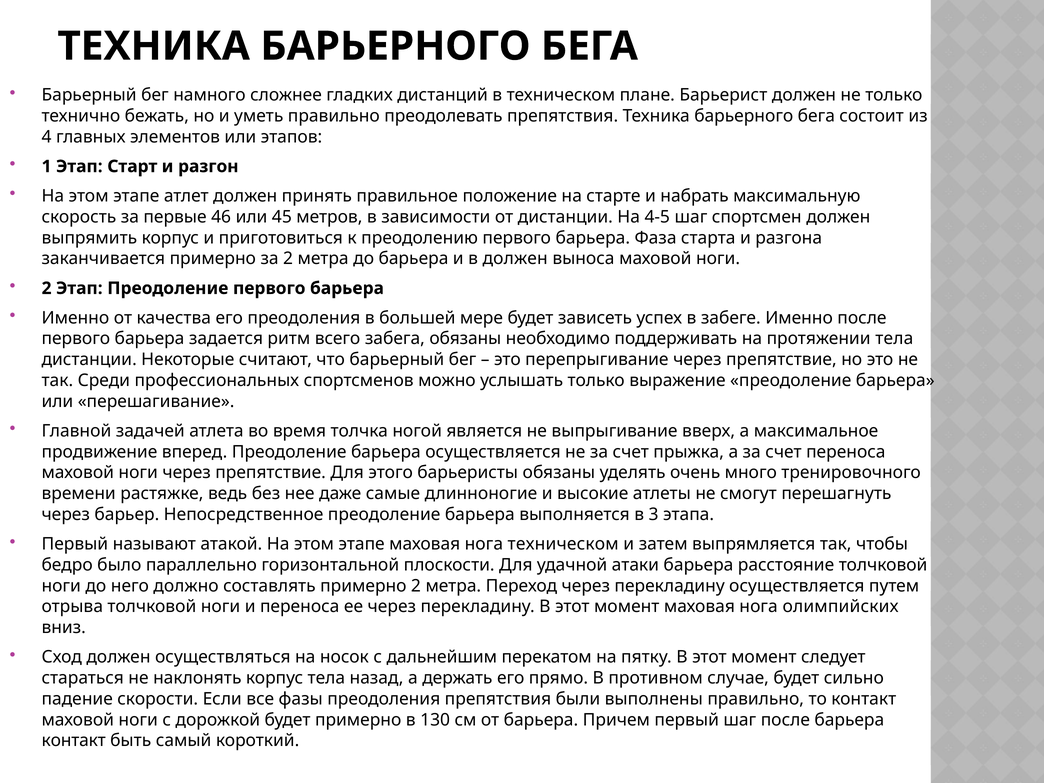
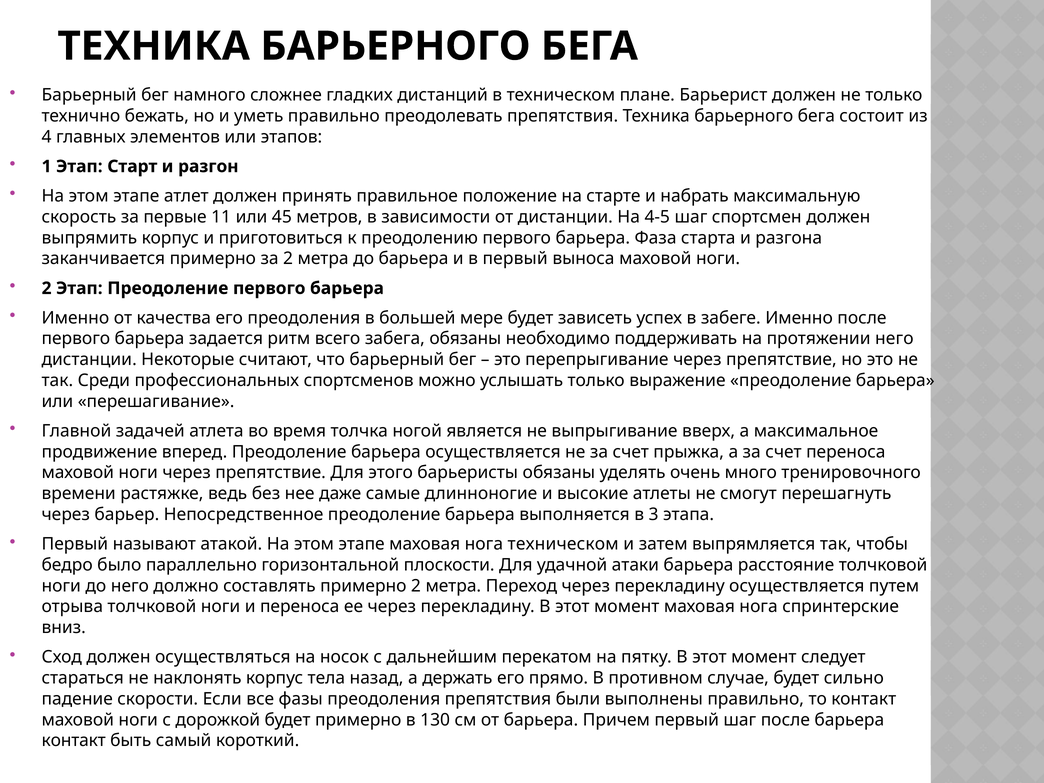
46: 46 -> 11 (221, 217)
в должен: должен -> первый (515, 259)
протяжении тела: тела -> него (894, 339)
олимпийских: олимпийских -> спринтерские (841, 607)
